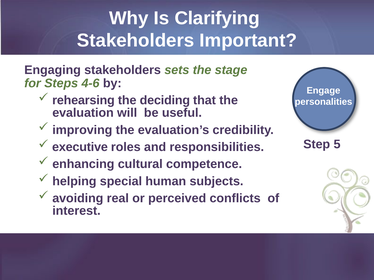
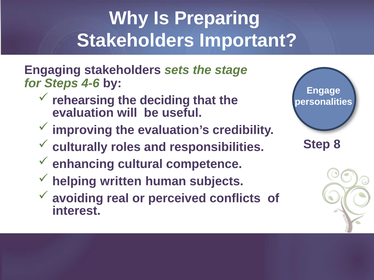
Clarifying: Clarifying -> Preparing (217, 18)
5: 5 -> 8 (337, 145)
executive: executive -> culturally (80, 147)
special: special -> written (121, 181)
